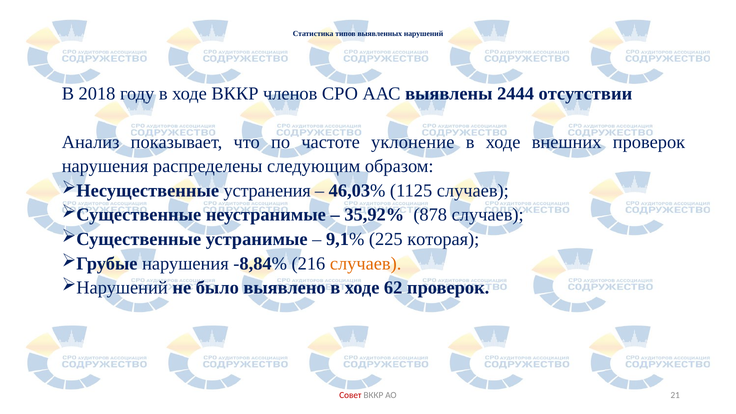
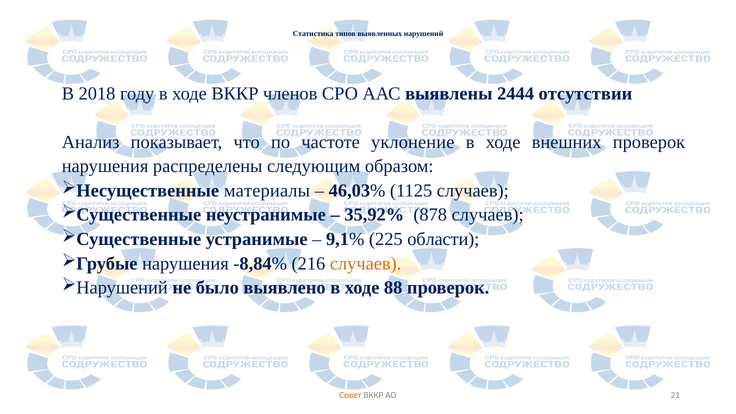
устранения: устранения -> материалы (267, 191)
которая: которая -> области (443, 239)
62: 62 -> 88 (393, 288)
Совет colour: red -> orange (350, 395)
